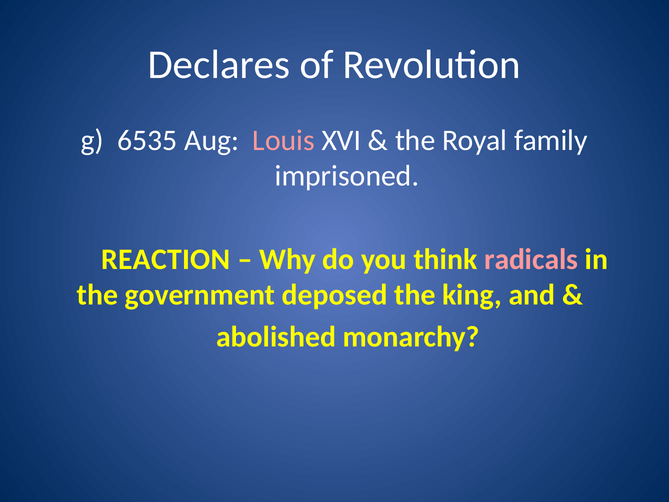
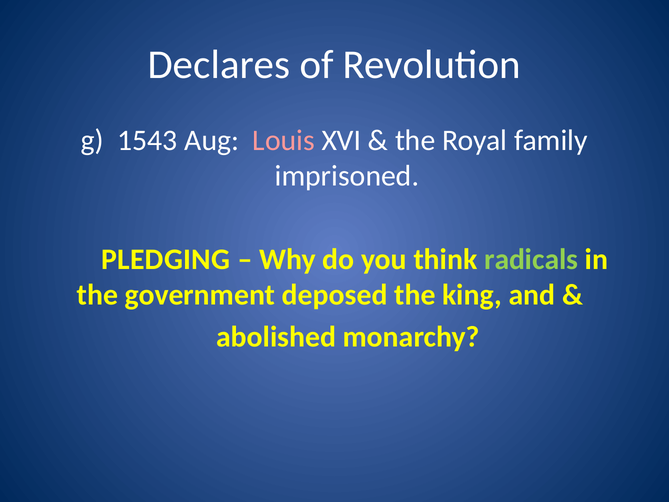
6535: 6535 -> 1543 (147, 140)
REACTION: REACTION -> PLEDGING (166, 259)
radicals colour: pink -> light green (531, 259)
